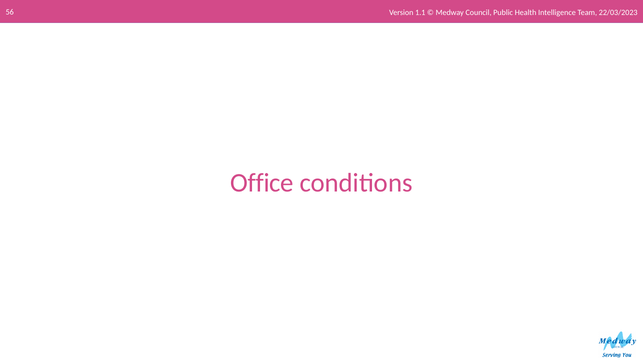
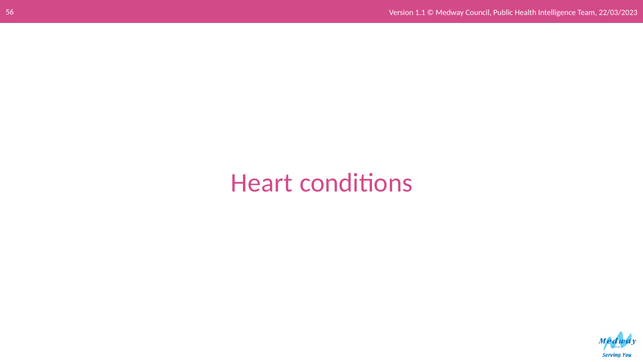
Office: Office -> Heart (262, 183)
